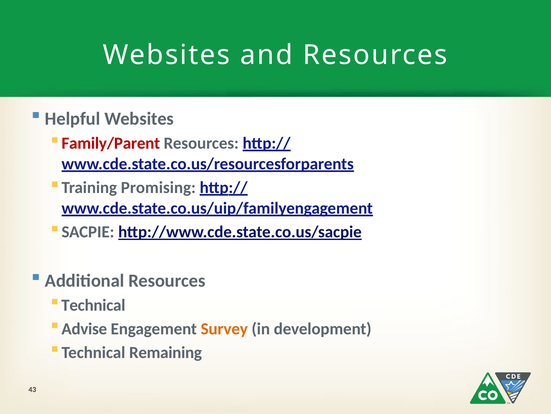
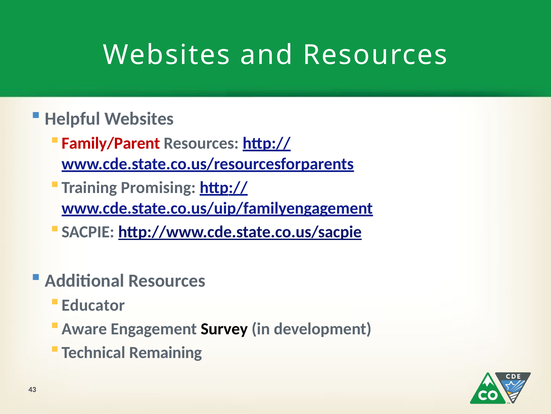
Technical: Technical -> Educator (93, 305)
Advise: Advise -> Aware (84, 328)
Survey colour: orange -> black (224, 328)
